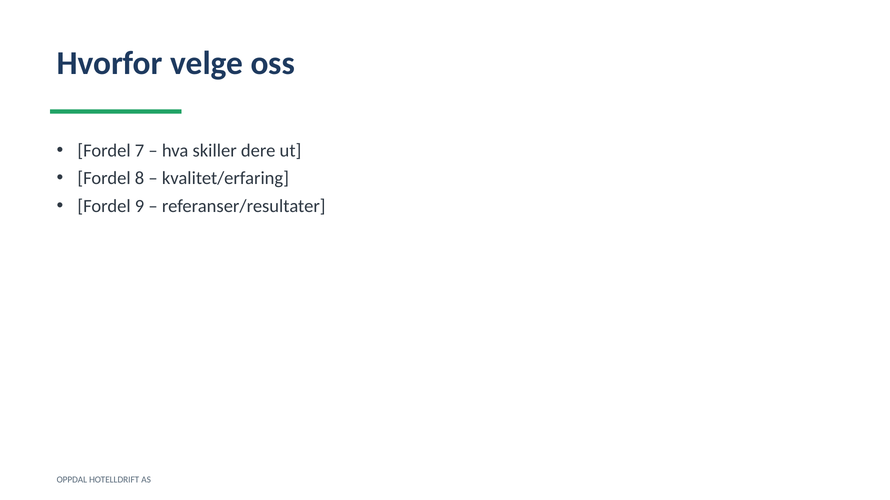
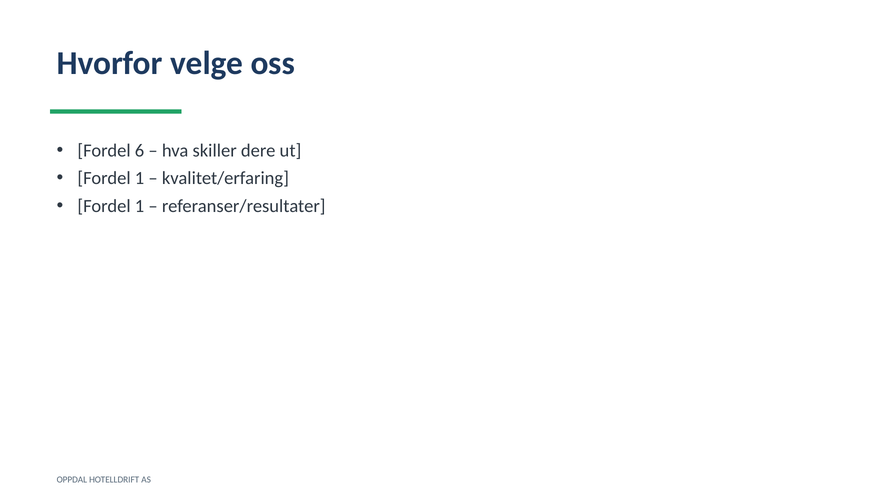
7: 7 -> 6 (140, 151)
8: 8 -> 1 (140, 179)
9: 9 -> 1 (140, 206)
